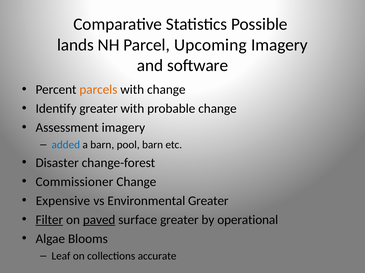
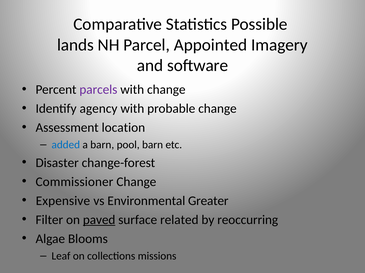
Upcoming: Upcoming -> Appointed (211, 45)
parcels colour: orange -> purple (98, 90)
Identify greater: greater -> agency (99, 109)
Assessment imagery: imagery -> location (123, 128)
Filter underline: present -> none (49, 220)
surface greater: greater -> related (179, 220)
operational: operational -> reoccurring (248, 220)
accurate: accurate -> missions (157, 257)
